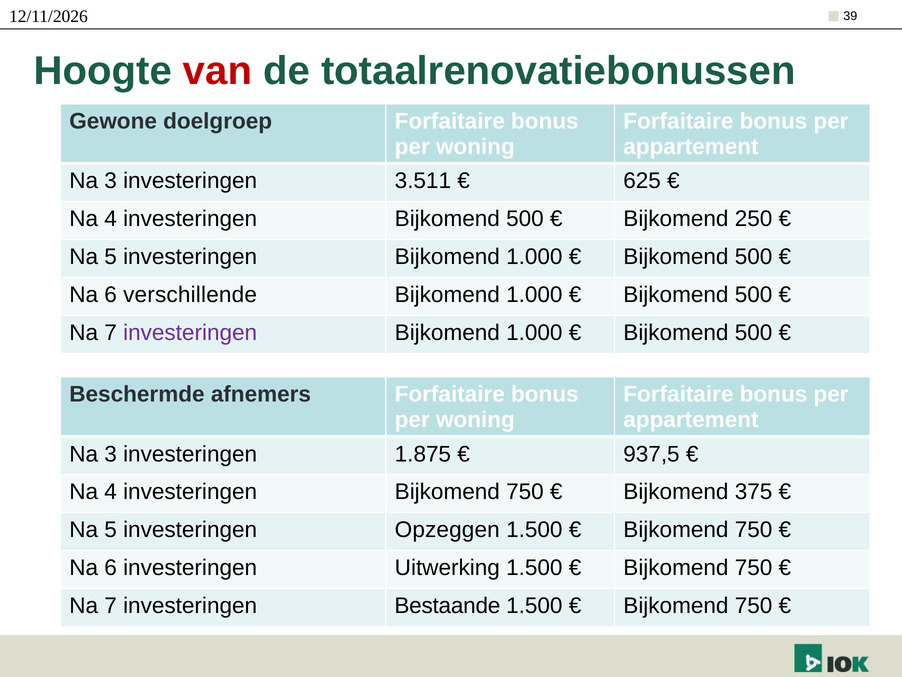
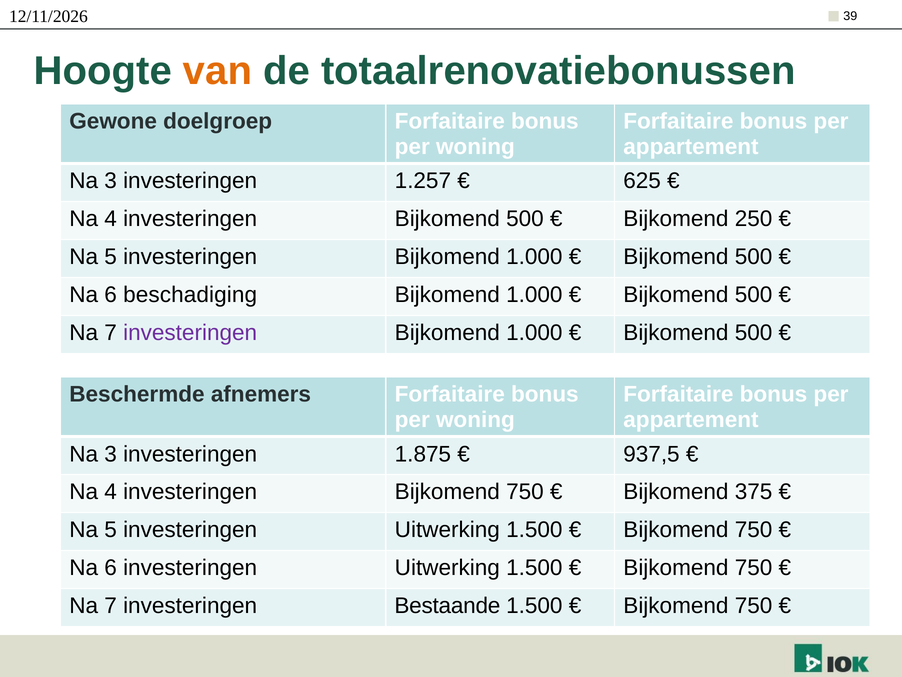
van colour: red -> orange (217, 71)
3.511: 3.511 -> 1.257 (423, 181)
verschillende: verschillende -> beschadiging (190, 295)
5 investeringen Opzeggen: Opzeggen -> Uitwerking (447, 530)
